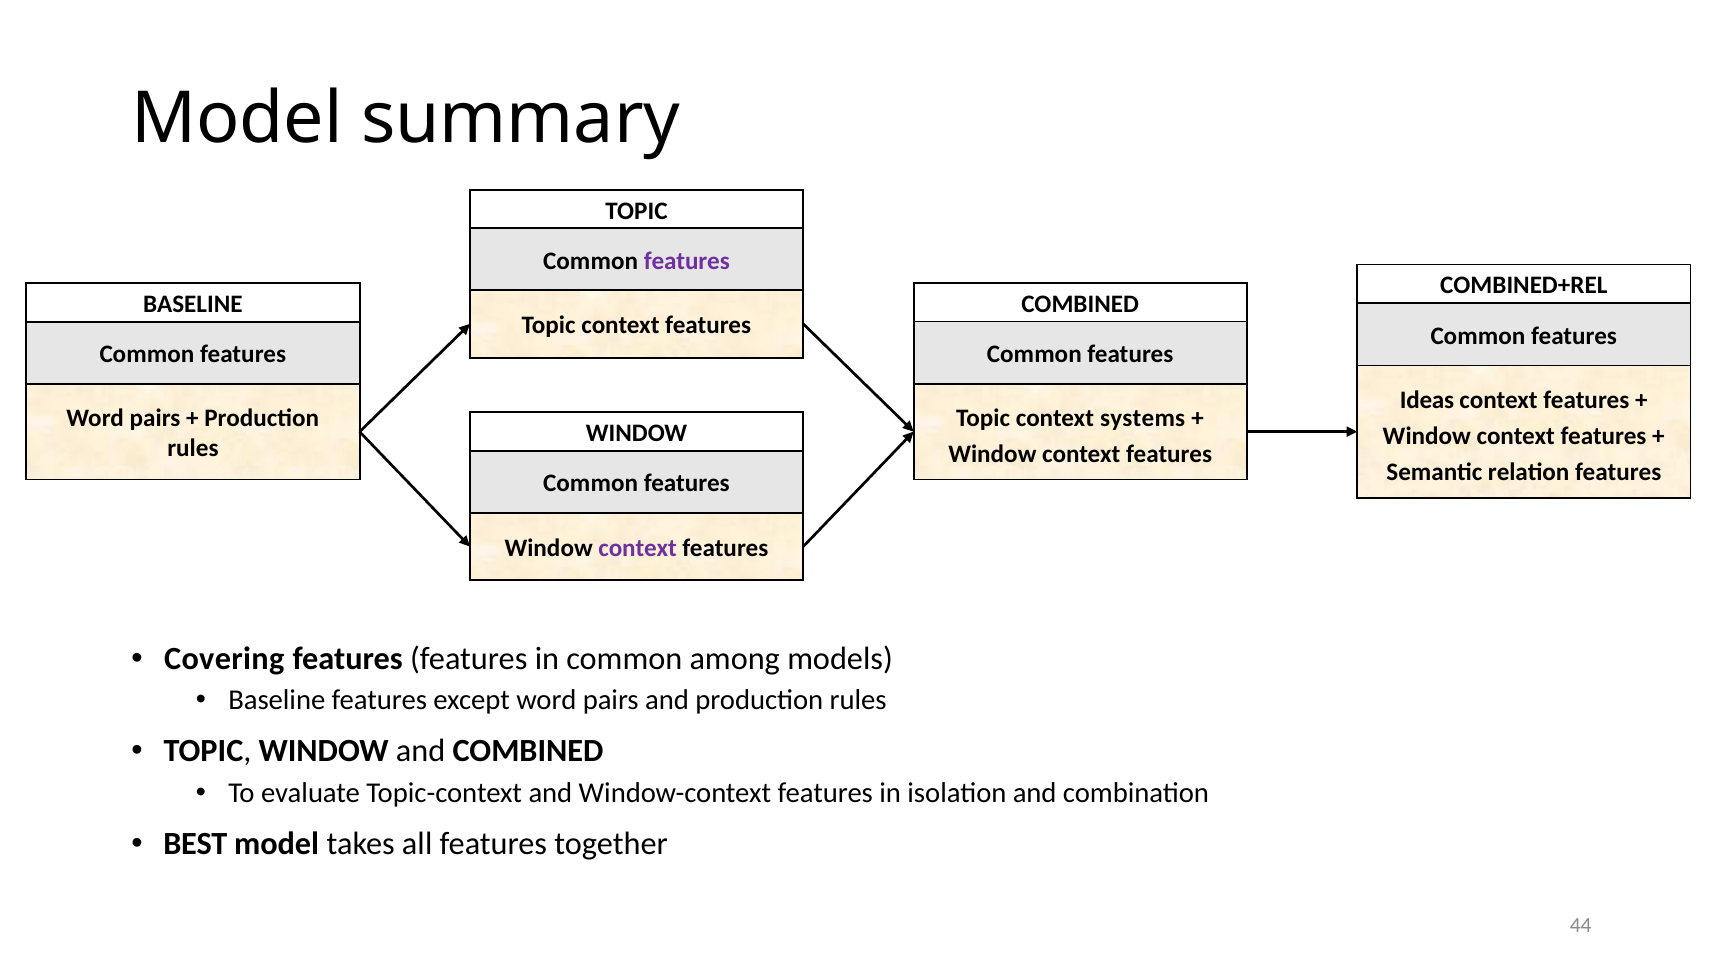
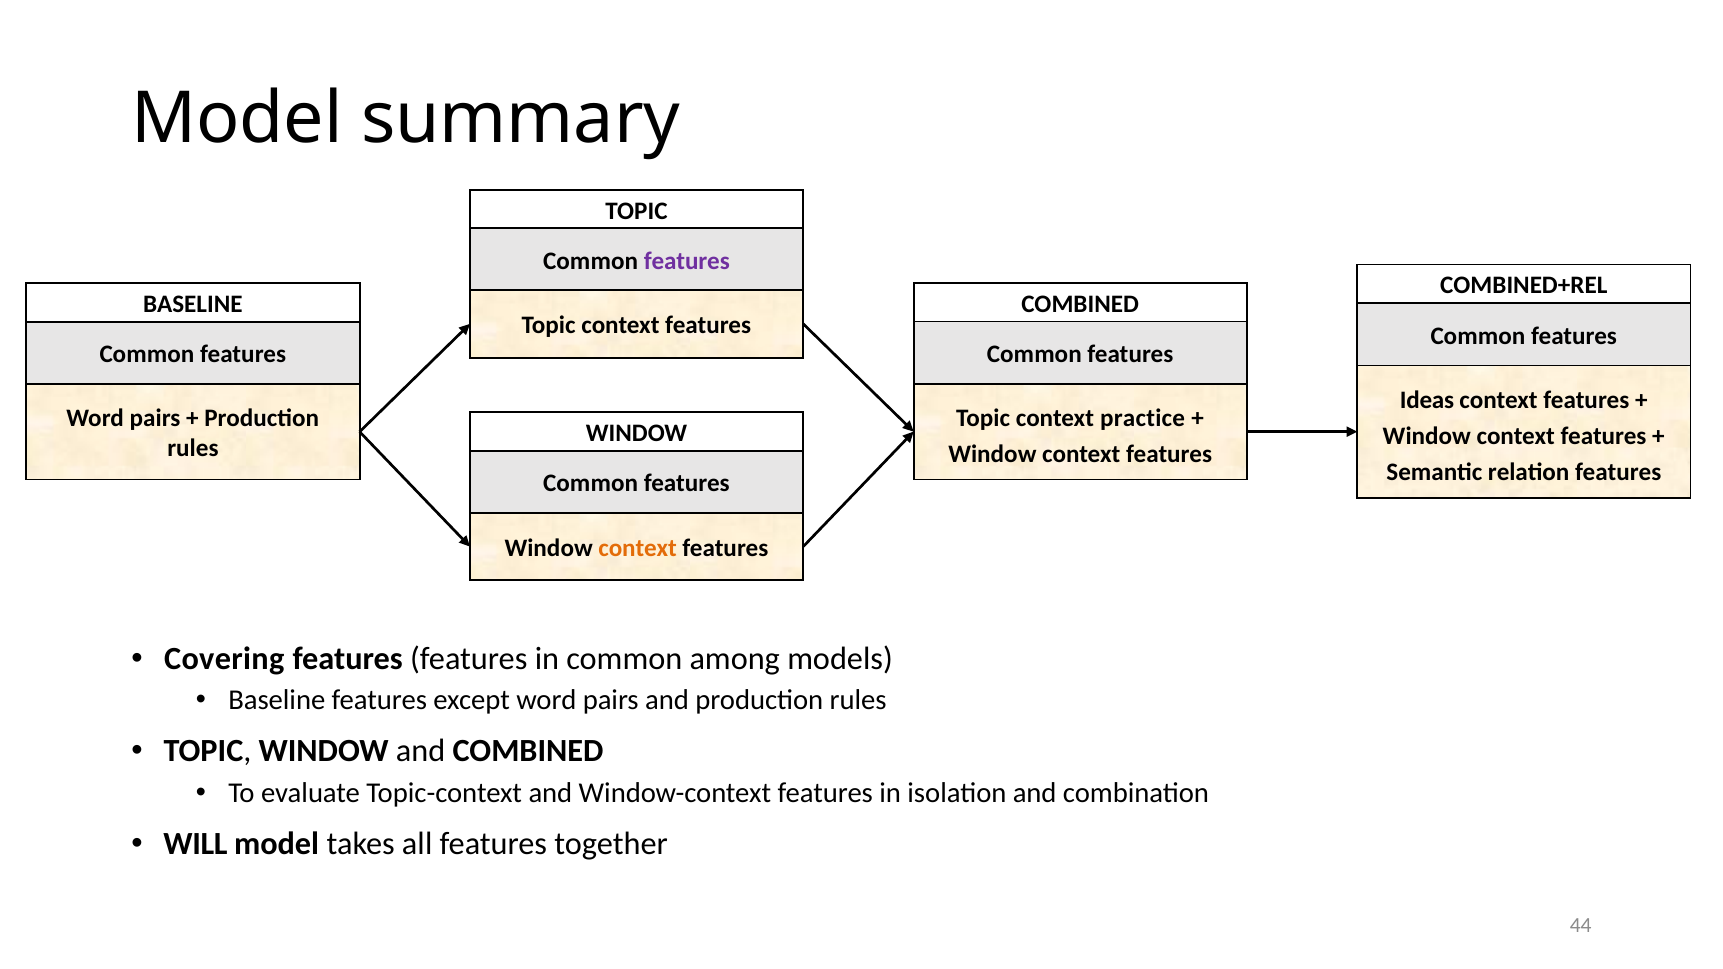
systems: systems -> practice (1143, 418)
context colour: purple -> orange (638, 548)
BEST: BEST -> WILL (195, 844)
